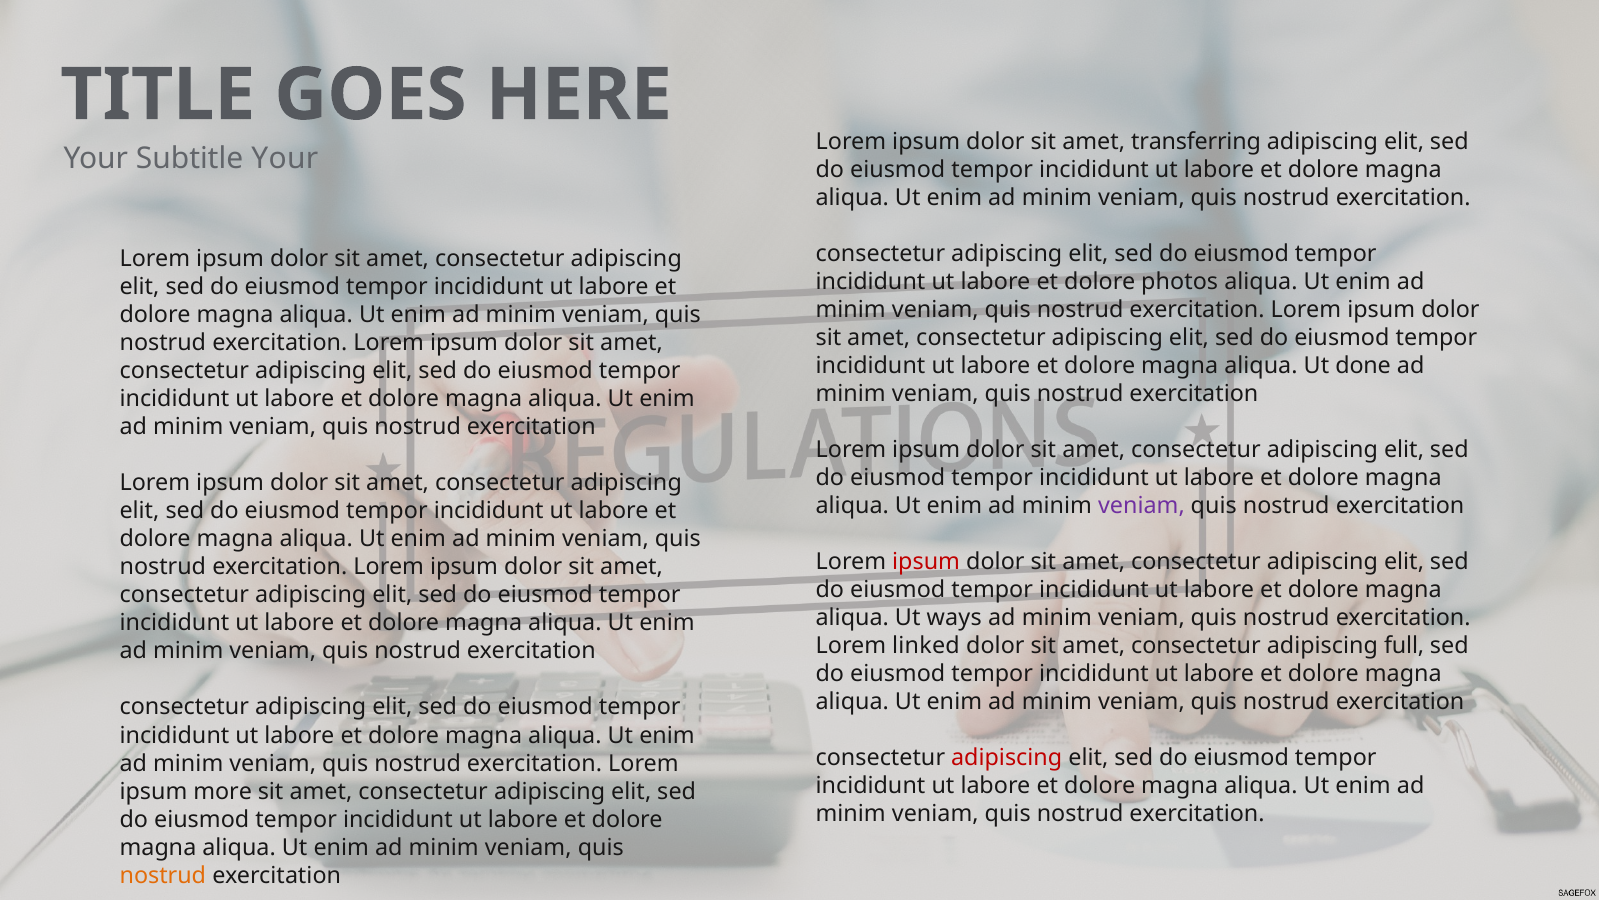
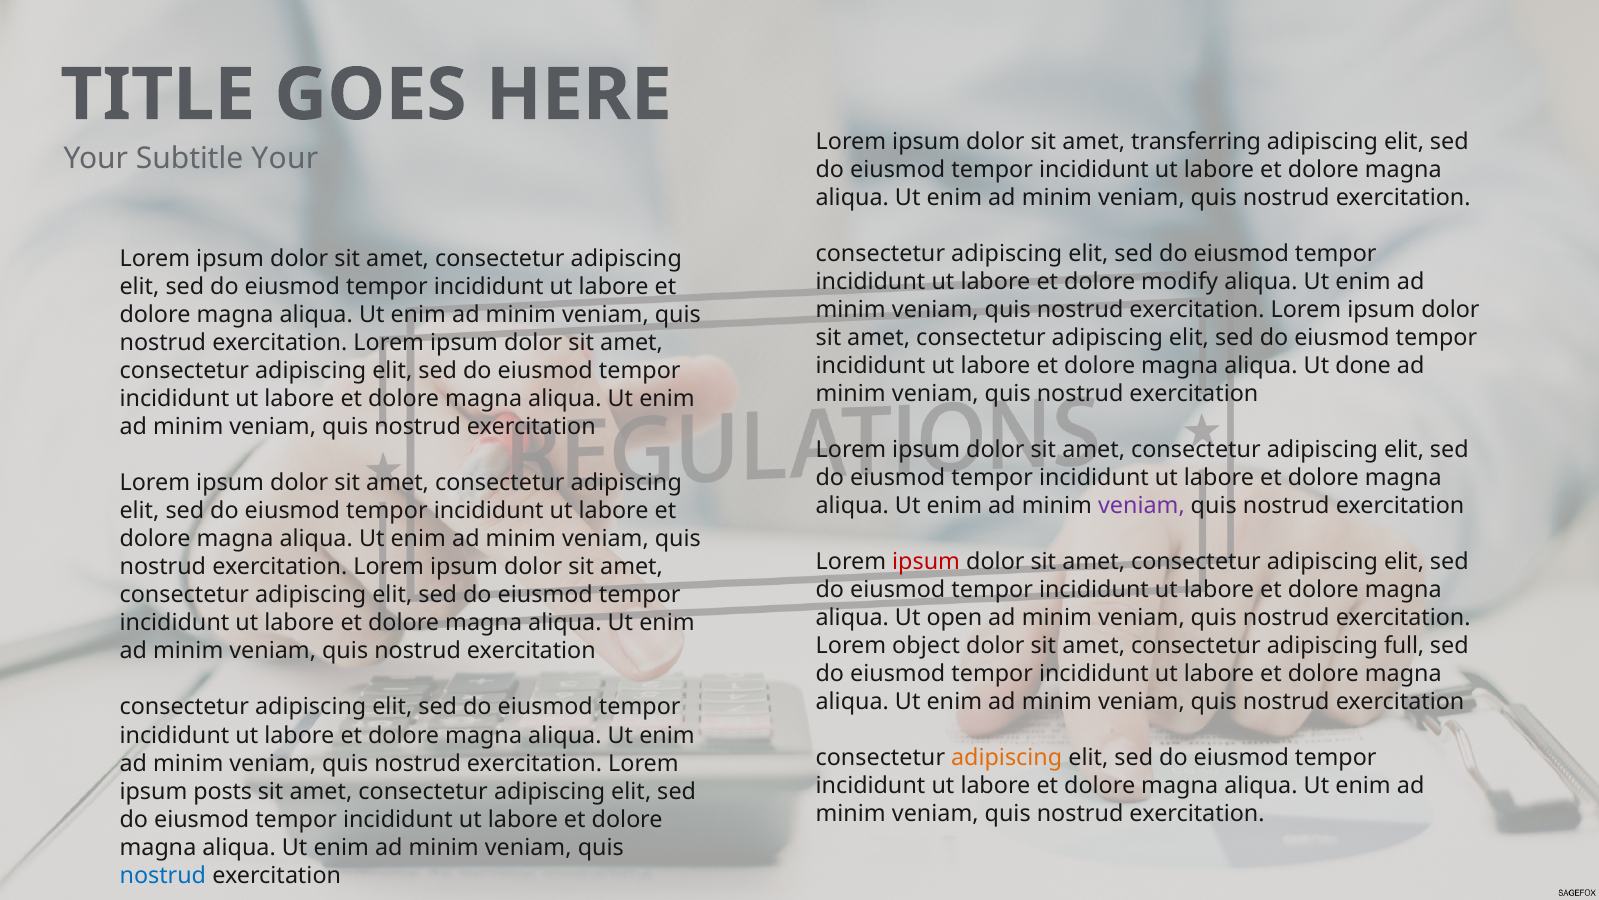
photos: photos -> modify (1180, 282)
ways: ways -> open (954, 618)
linked: linked -> object (926, 646)
adipiscing colour: red -> orange (1007, 758)
more: more -> posts (223, 791)
nostrud colour: orange -> blue (163, 875)
